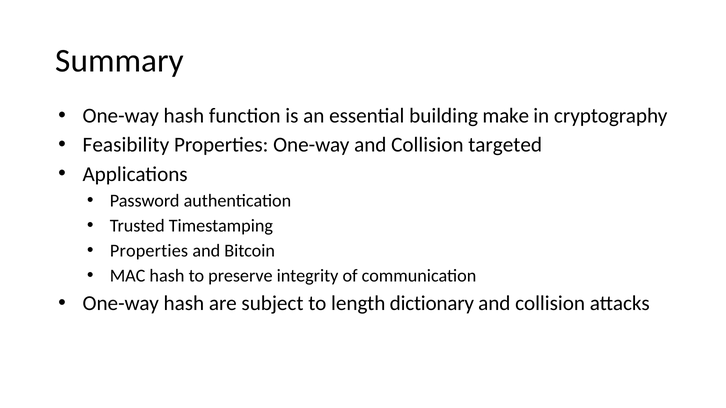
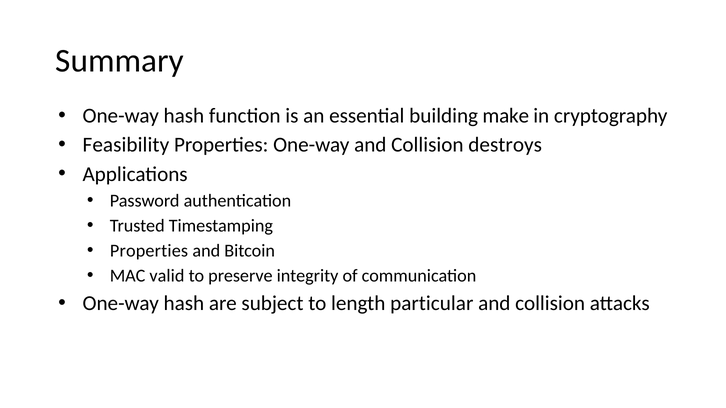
targeted: targeted -> destroys (505, 145)
MAC hash: hash -> valid (167, 276)
dictionary: dictionary -> particular (432, 304)
